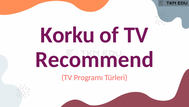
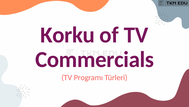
Recommend: Recommend -> Commercials (95, 59)
